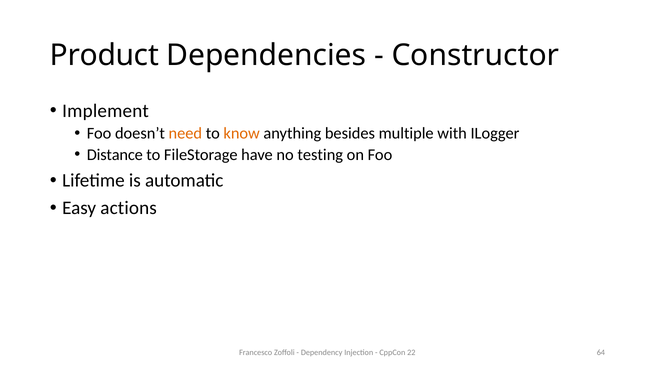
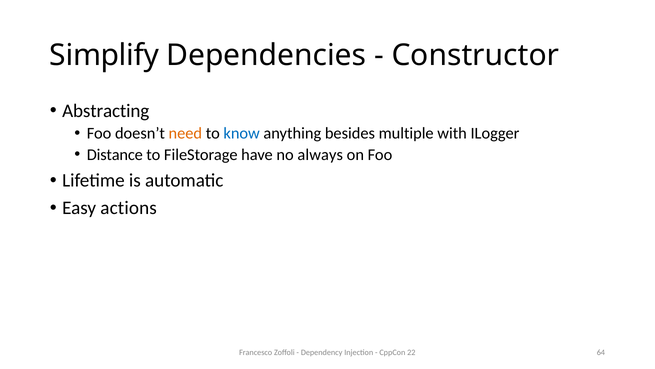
Product: Product -> Simplify (104, 55)
Implement: Implement -> Abstracting (106, 111)
know colour: orange -> blue (242, 133)
testing: testing -> always (320, 154)
